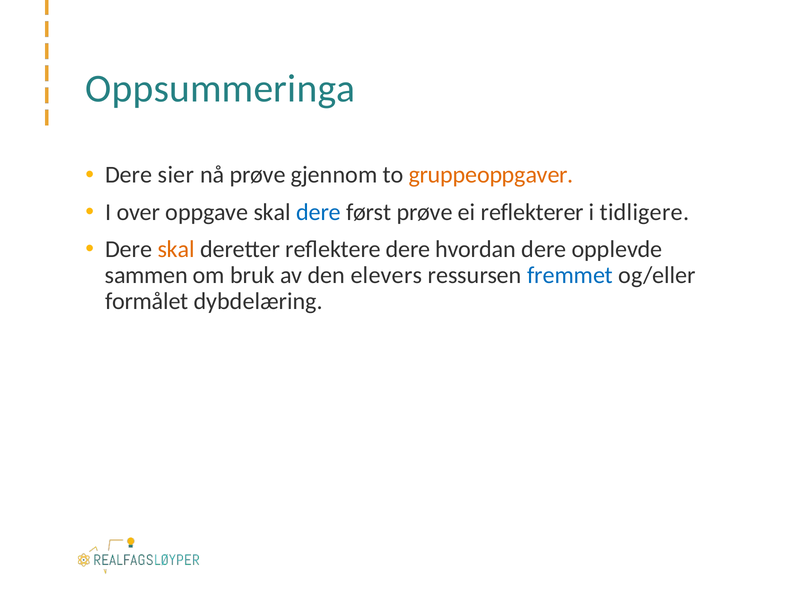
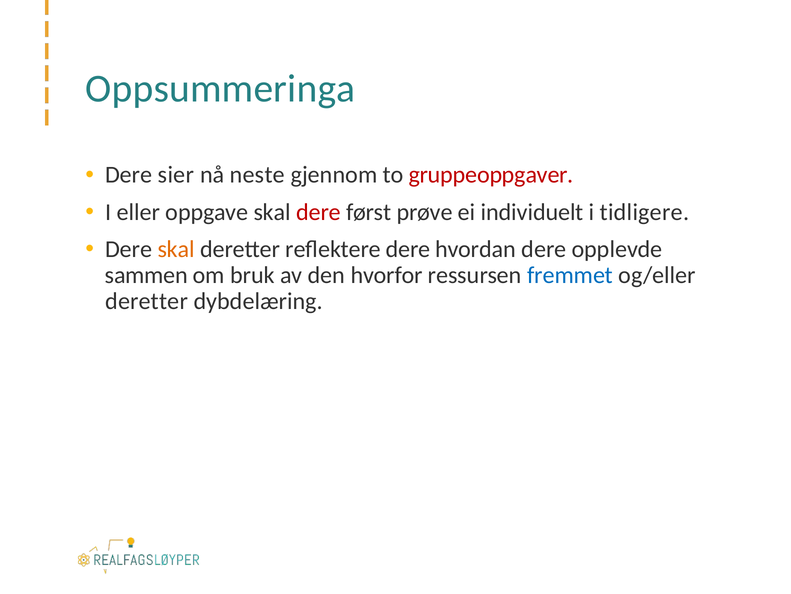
nå prøve: prøve -> neste (257, 175)
gruppeoppgaver colour: orange -> red (491, 175)
over: over -> eller (138, 212)
dere colour: blue -> red (319, 212)
reflekterer: reflekterer -> individuelt (532, 212)
elevers: elevers -> hvorfor (387, 275)
formålet: formålet -> deretter (147, 301)
